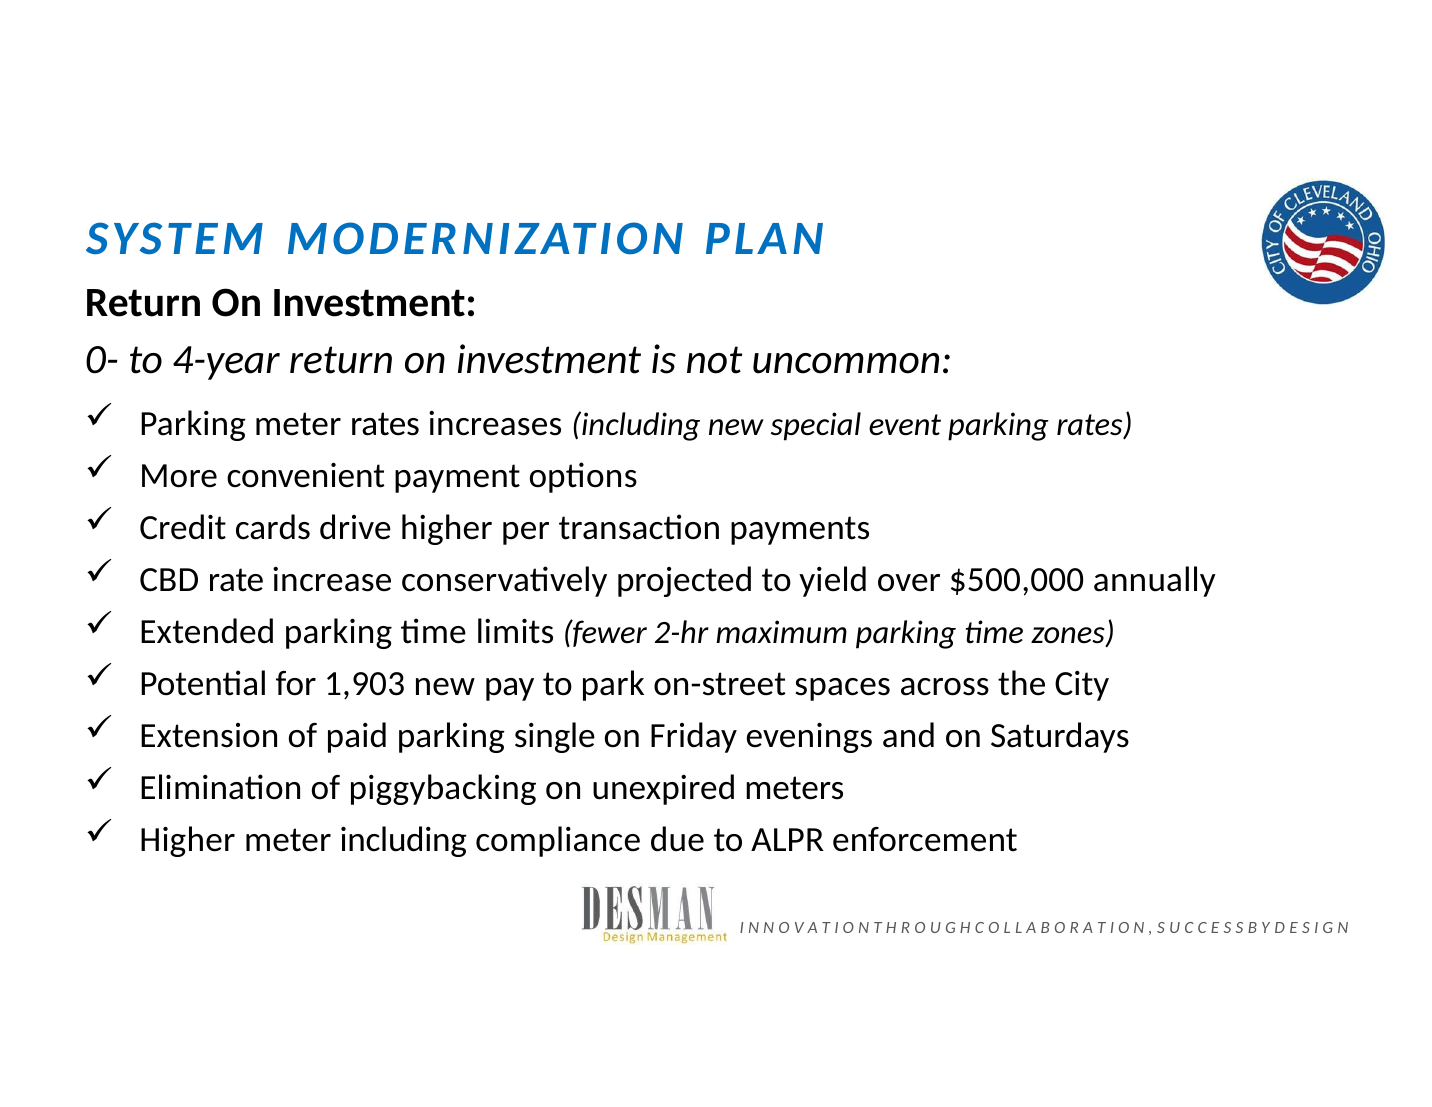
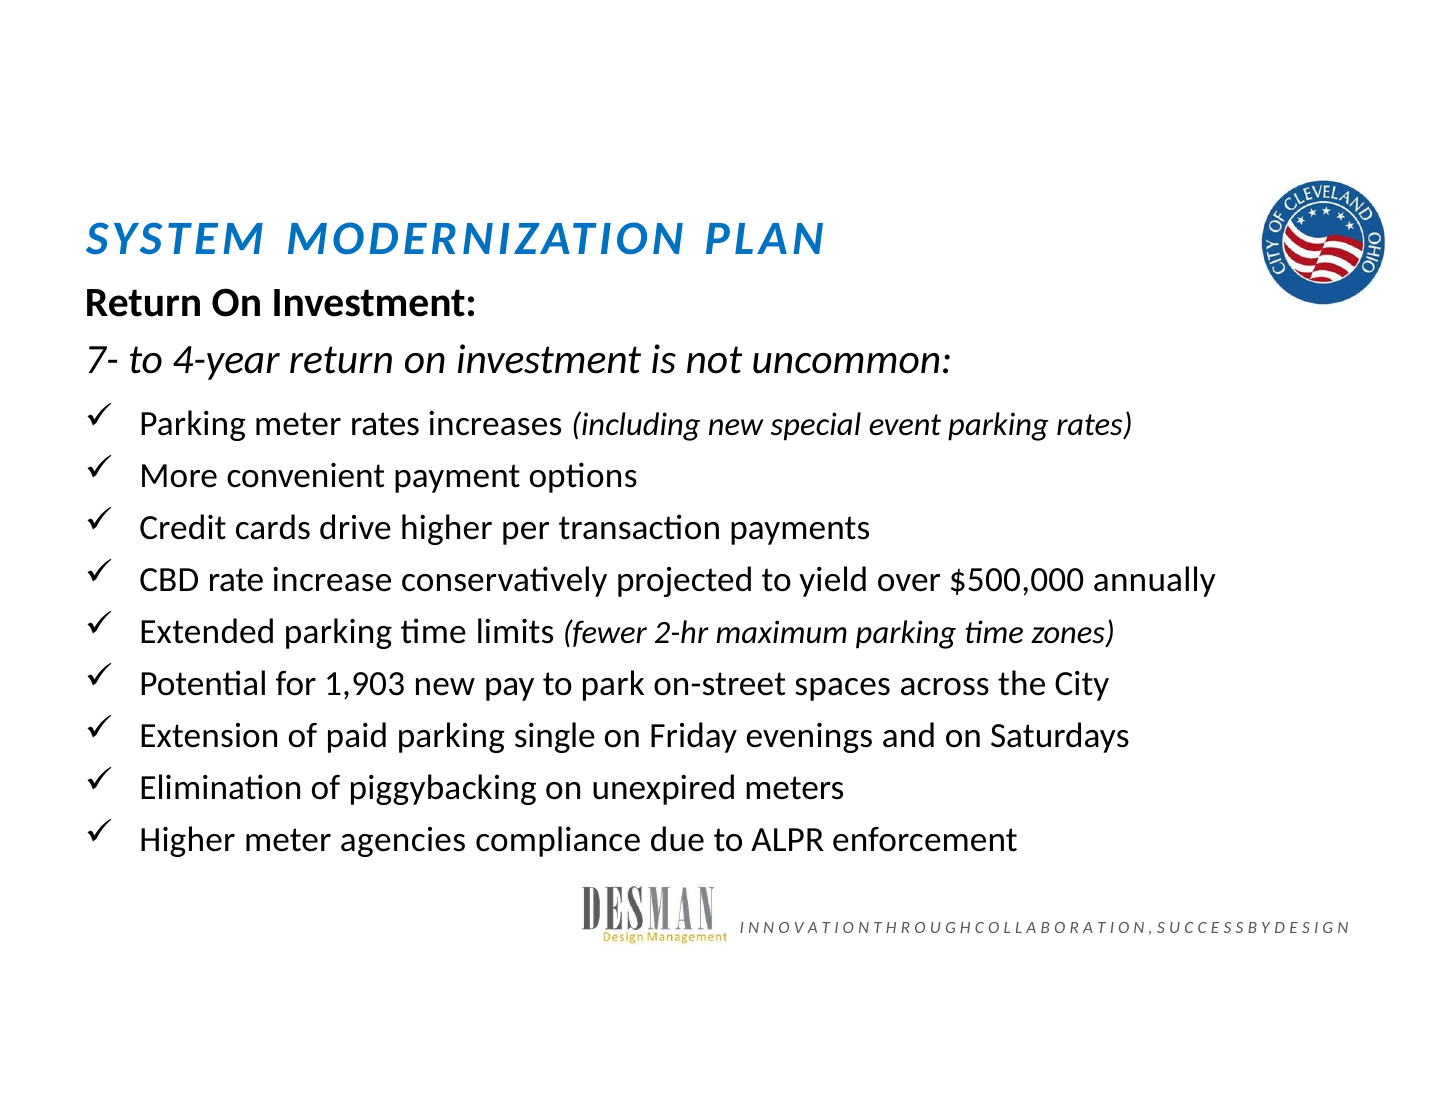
0-: 0- -> 7- (102, 360)
meter including: including -> agencies (403, 840)
